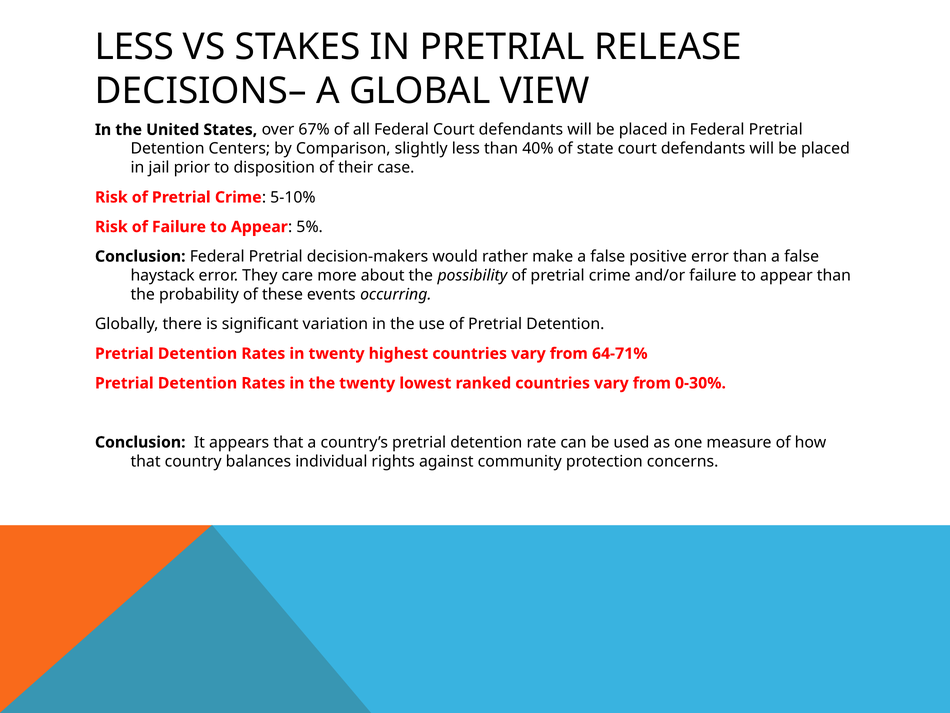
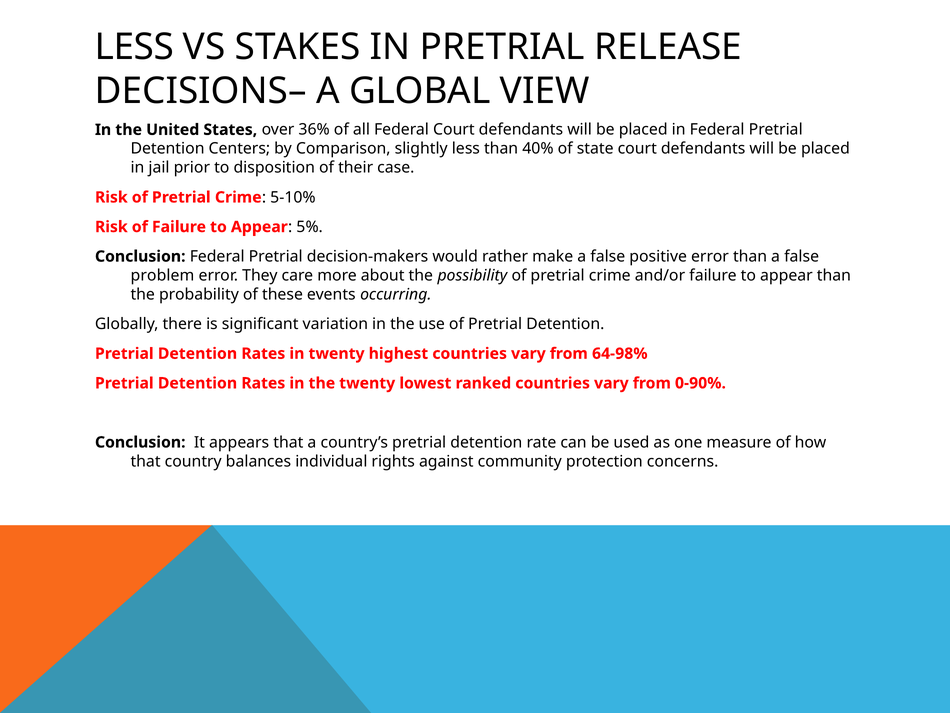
67%: 67% -> 36% (314, 130)
haystack: haystack -> problem (162, 275)
64-71%: 64-71% -> 64-98% (620, 353)
0-30%: 0-30% -> 0-90% (700, 383)
